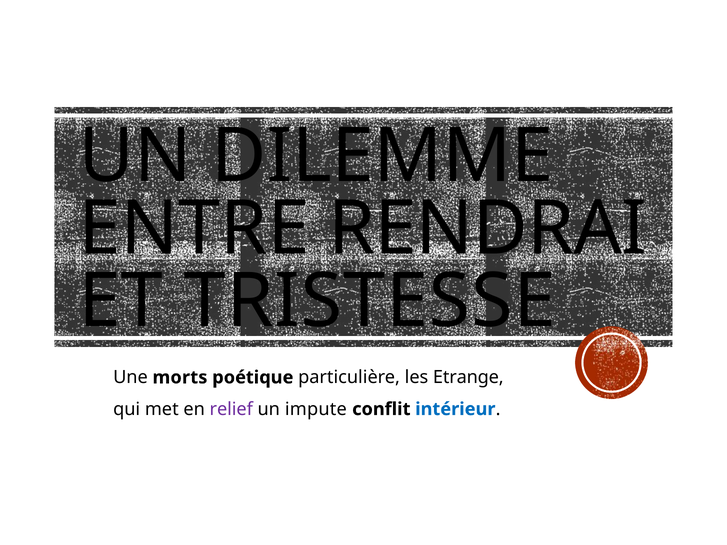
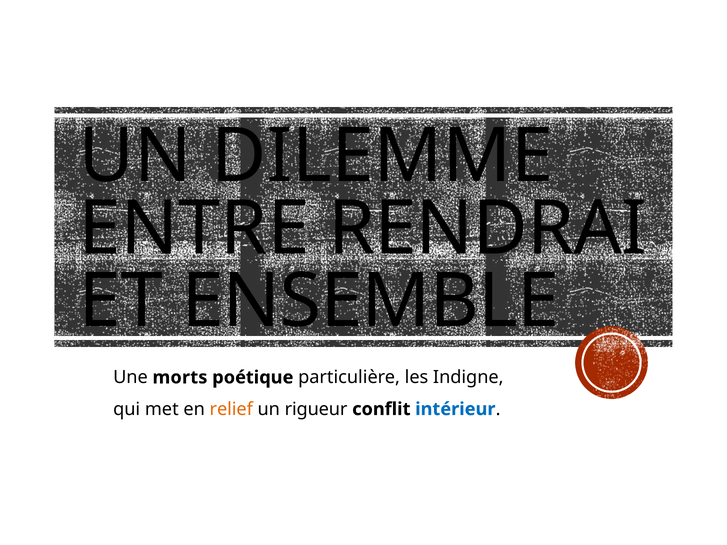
TRISTESSE: TRISTESSE -> ENSEMBLE (370, 302)
Etrange: Etrange -> Indigne (468, 378)
relief colour: purple -> orange (231, 409)
impute: impute -> rigueur (316, 409)
